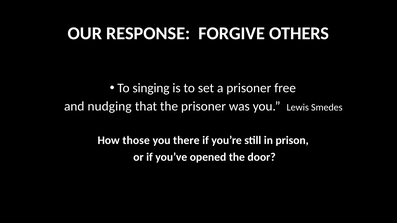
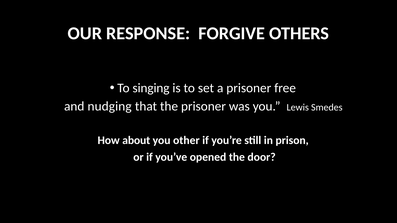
those: those -> about (136, 141)
there: there -> other (186, 141)
